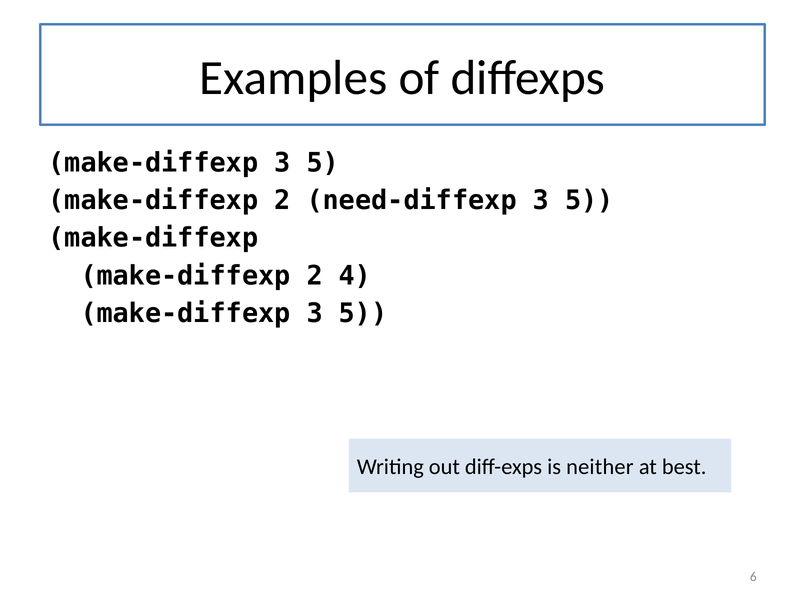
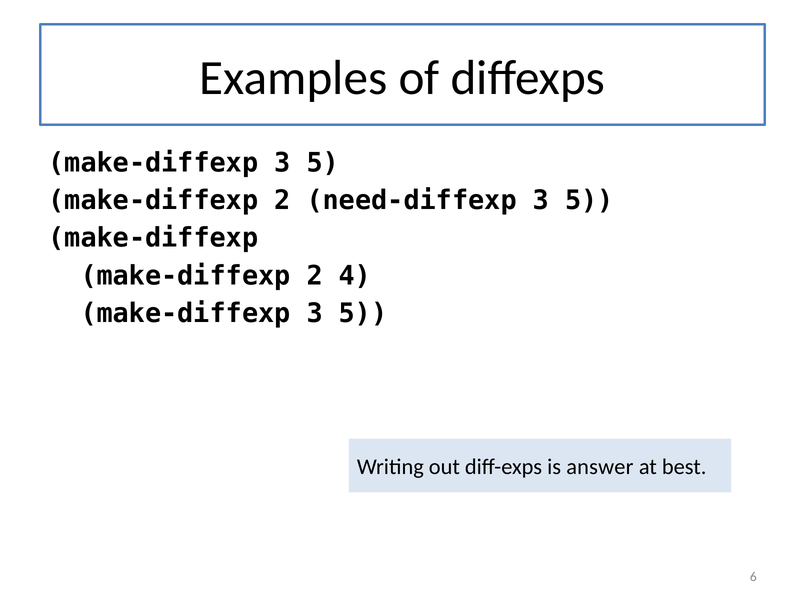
neither: neither -> answer (600, 467)
